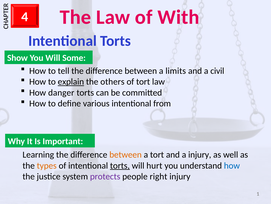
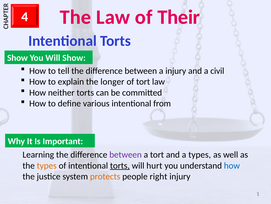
With: With -> Their (179, 17)
Will Some: Some -> Show (74, 58)
a limits: limits -> injury (176, 71)
explain underline: present -> none (71, 81)
others: others -> longer (112, 81)
danger: danger -> neither (61, 92)
between colour: orange -> purple (126, 154)
a injury: injury -> types (200, 154)
protects colour: purple -> orange (105, 176)
